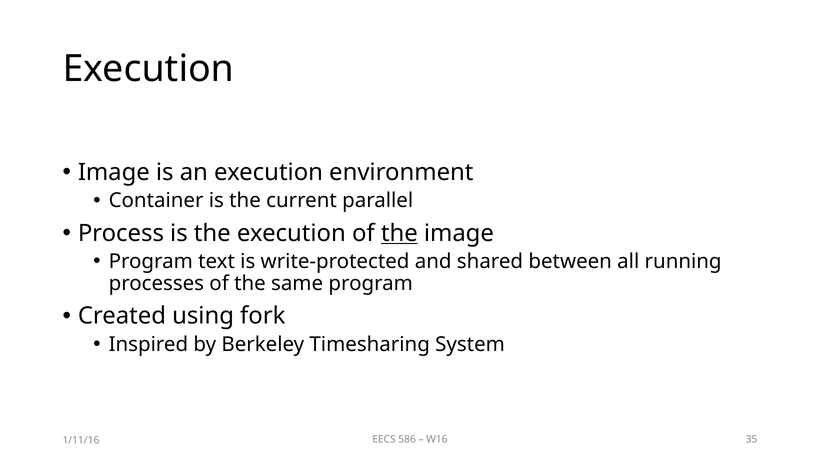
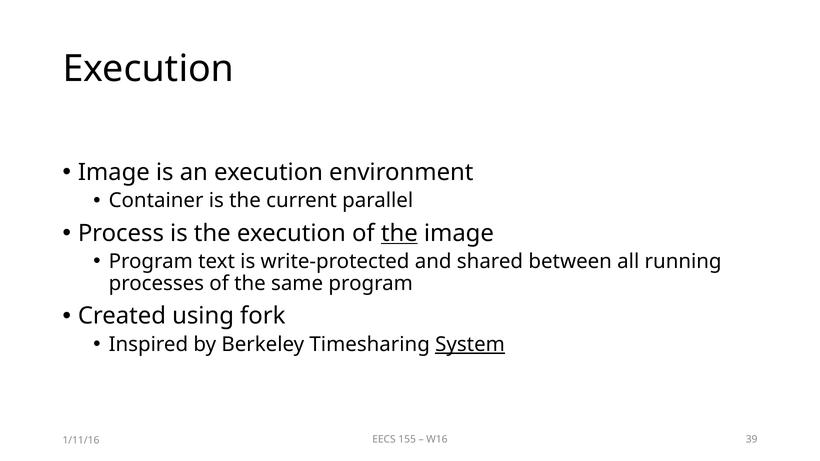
System underline: none -> present (470, 345)
586: 586 -> 155 (407, 440)
35: 35 -> 39 (752, 440)
